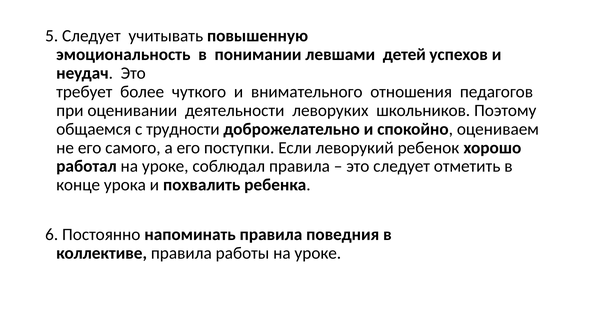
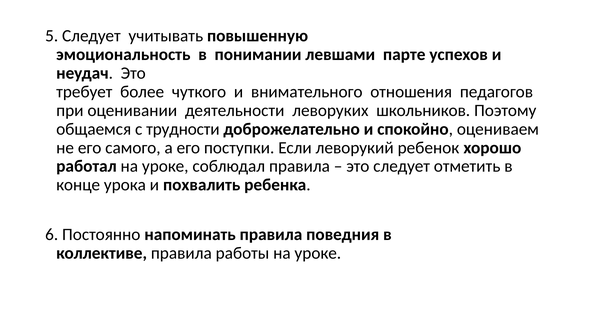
детей: детей -> парте (404, 55)
